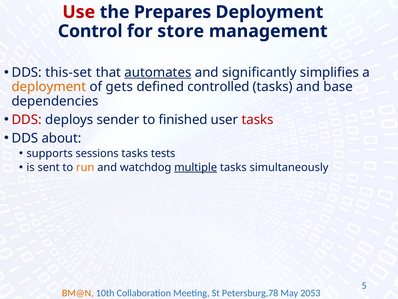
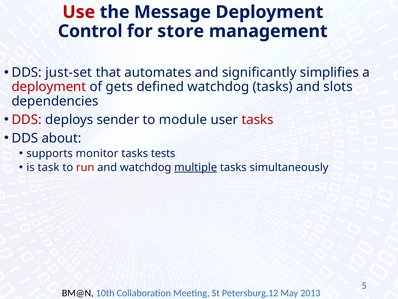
Prepares: Prepares -> Message (173, 12)
this-set: this-set -> just-set (69, 72)
automates underline: present -> none (158, 72)
deployment colour: orange -> red (49, 87)
defined controlled: controlled -> watchdog (218, 87)
base: base -> slots (338, 87)
finished: finished -> module (183, 119)
sessions: sessions -> monitor (97, 153)
sent: sent -> task (48, 167)
run colour: orange -> red (85, 167)
BM@N colour: orange -> black (78, 293)
Petersburg,78: Petersburg,78 -> Petersburg,12 (250, 293)
2053: 2053 -> 2013 (310, 293)
